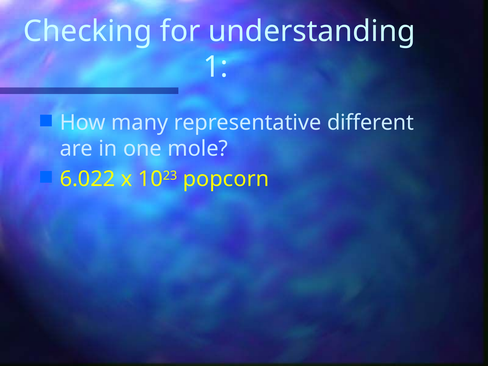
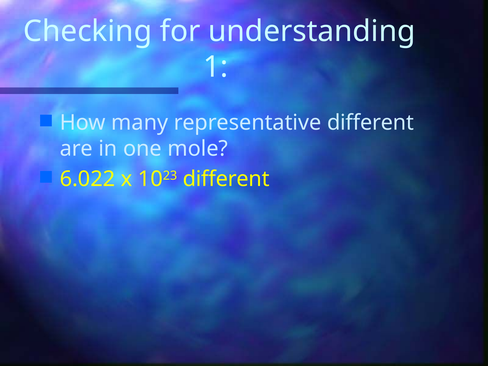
1023 popcorn: popcorn -> different (226, 179)
